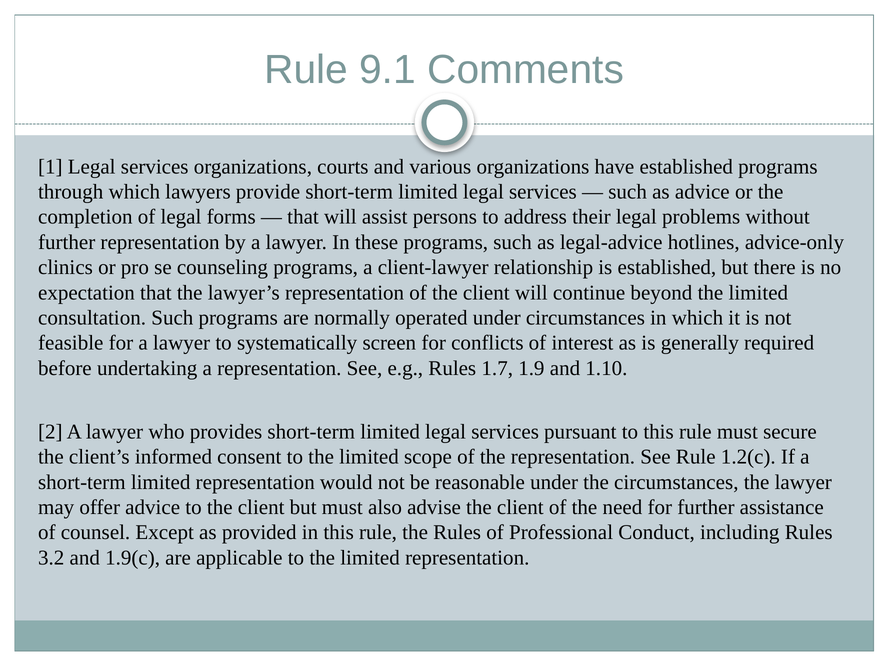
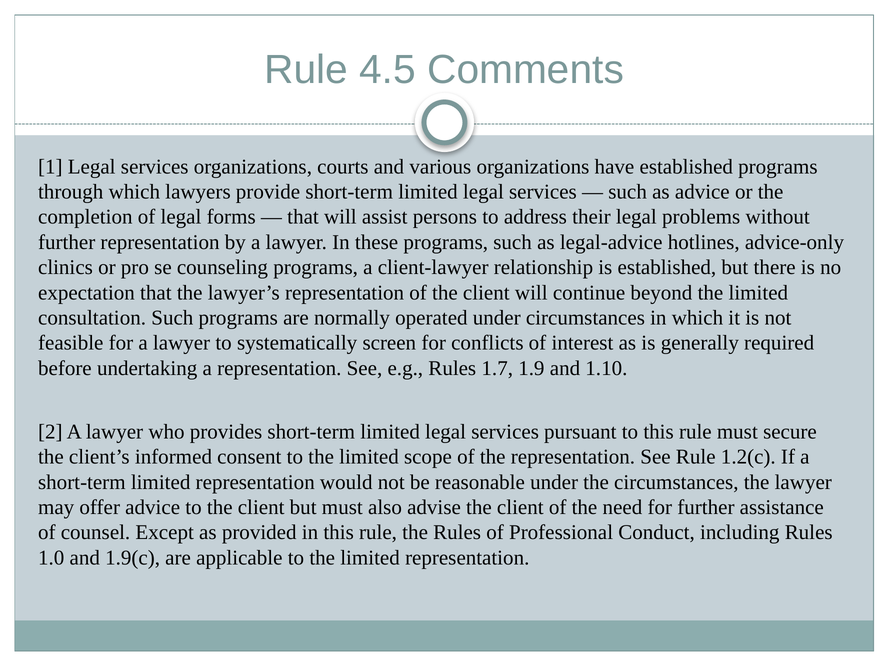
9.1: 9.1 -> 4.5 (387, 70)
3.2: 3.2 -> 1.0 (51, 558)
